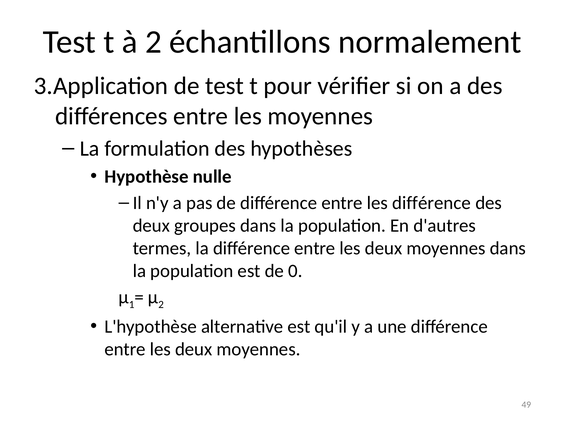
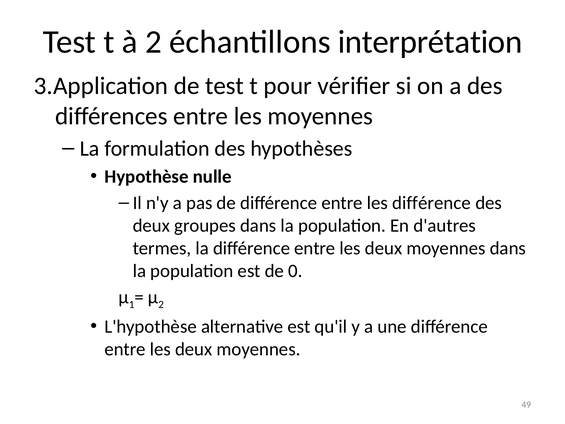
normalement: normalement -> interprétation (430, 42)
